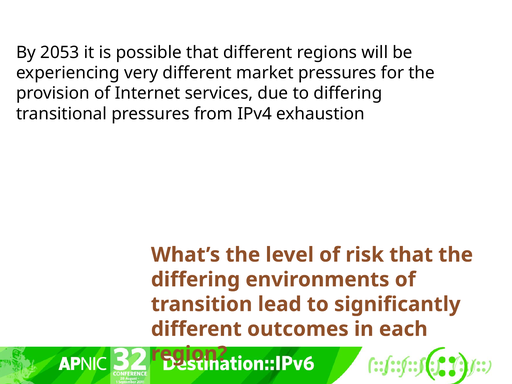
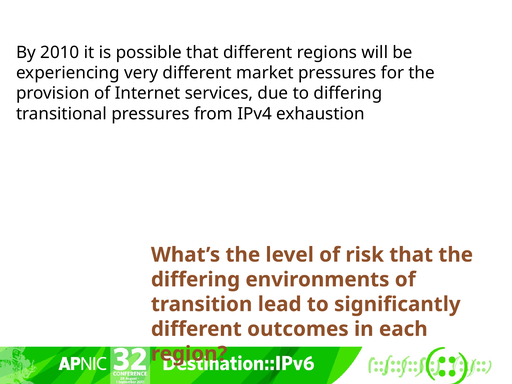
2053: 2053 -> 2010 (60, 52)
